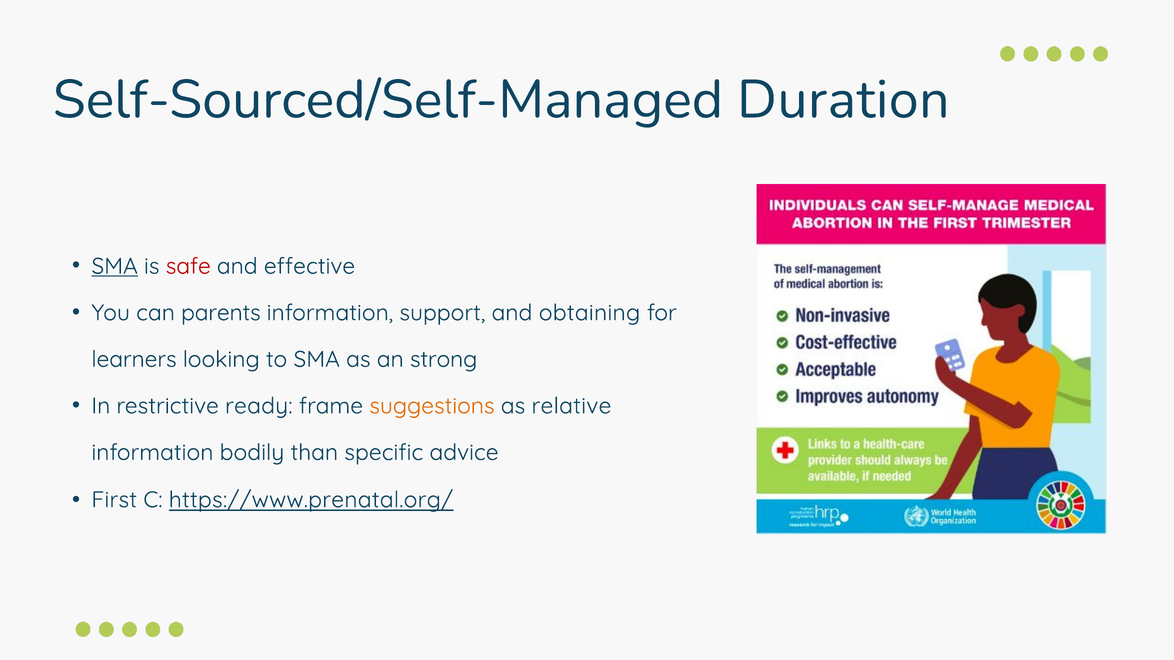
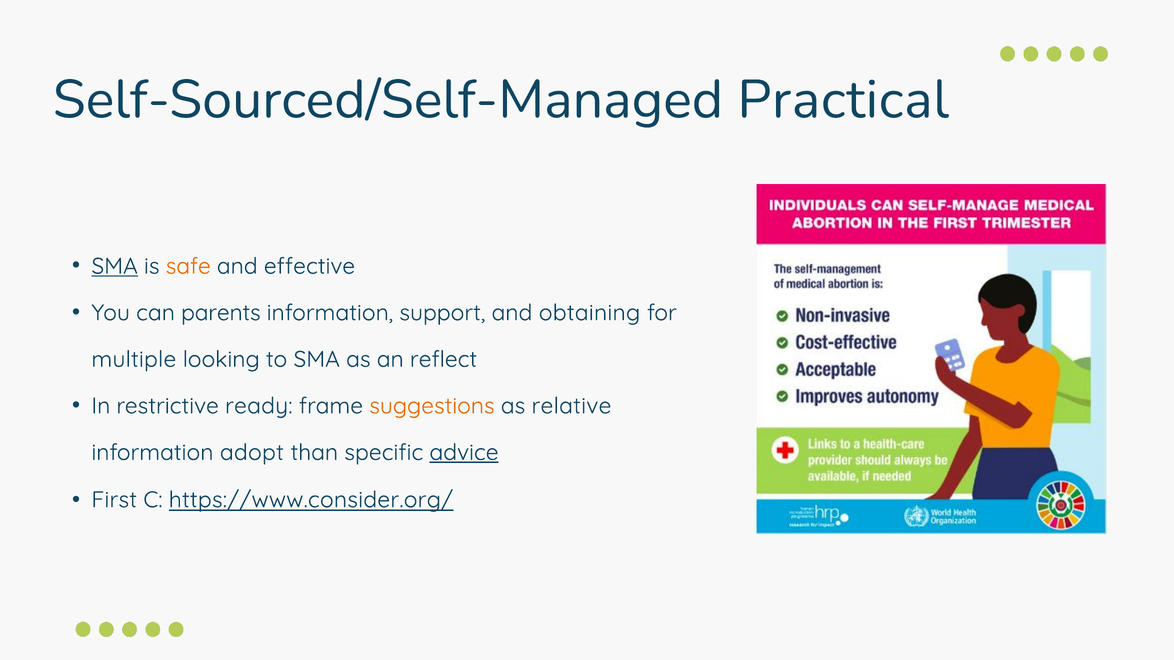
Duration: Duration -> Practical (843, 100)
safe colour: red -> orange (188, 266)
learners: learners -> multiple (134, 360)
strong: strong -> reflect (444, 360)
bodily: bodily -> adopt (252, 453)
advice underline: none -> present (464, 453)
https://www.prenatal.org/: https://www.prenatal.org/ -> https://www.consider.org/ (311, 500)
